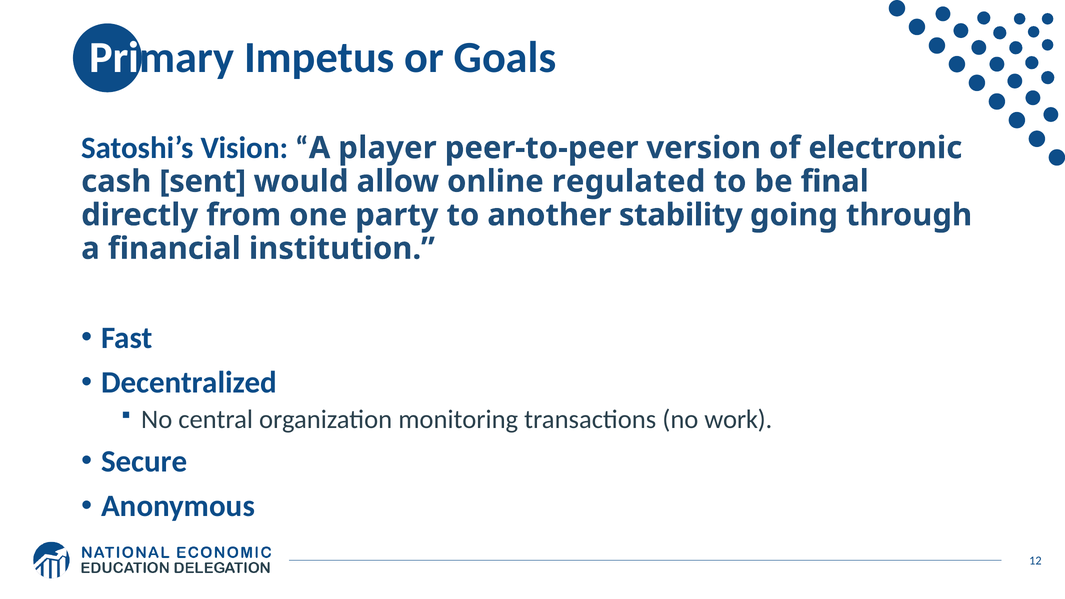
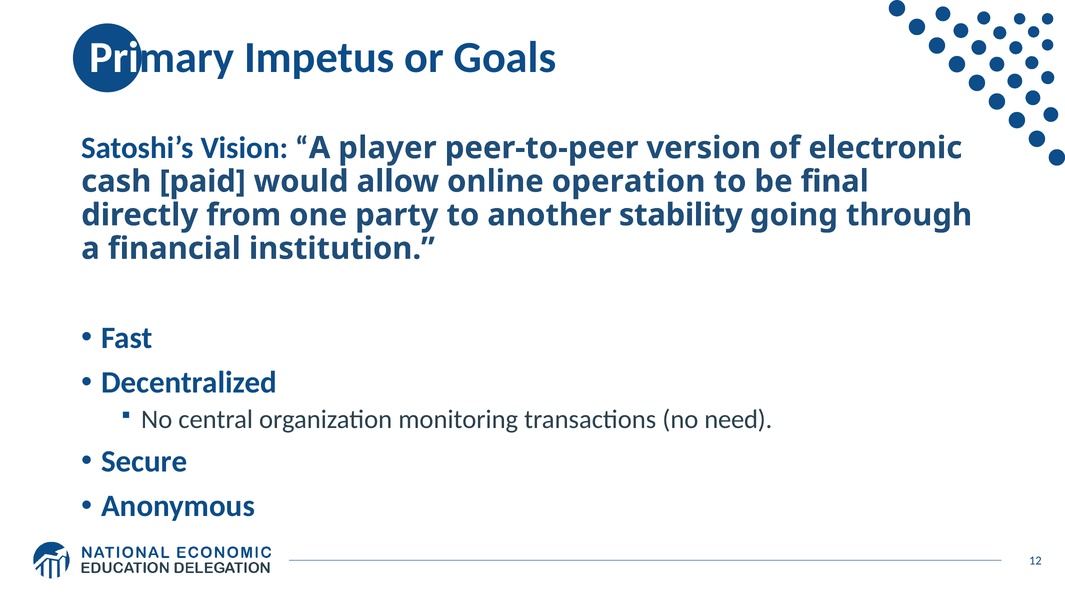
sent: sent -> paid (203, 182)
regulated: regulated -> operation (629, 182)
work: work -> need (738, 419)
